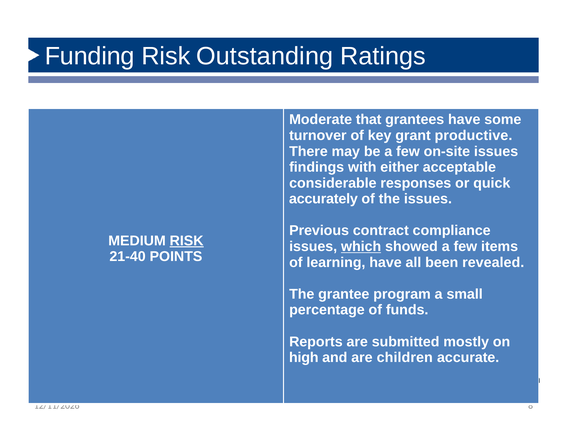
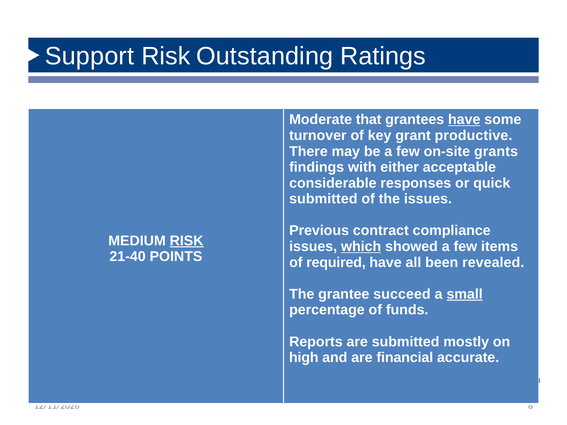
Funding: Funding -> Support (89, 56)
have underline: none -> present (464, 120)
on-site issues: issues -> grants (496, 151)
accurately: accurately -> submitted (323, 199)
learning: learning -> required (336, 263)
program: program -> succeed (402, 294)
small underline: none -> present (465, 294)
children: children -> financial (405, 358)
